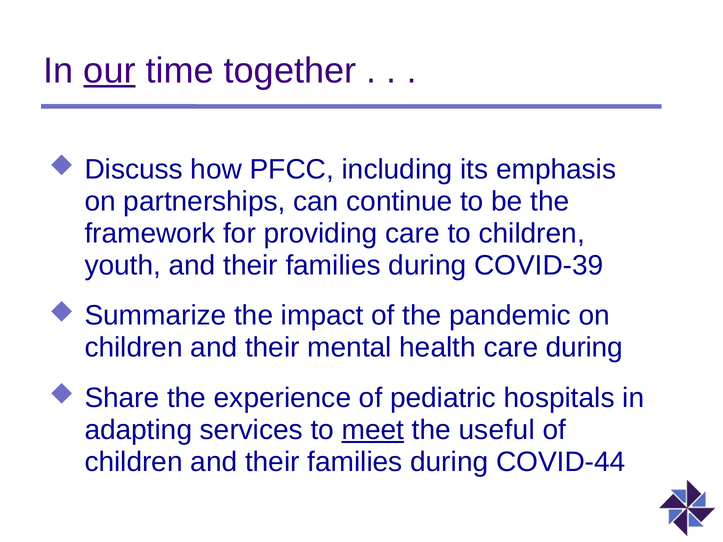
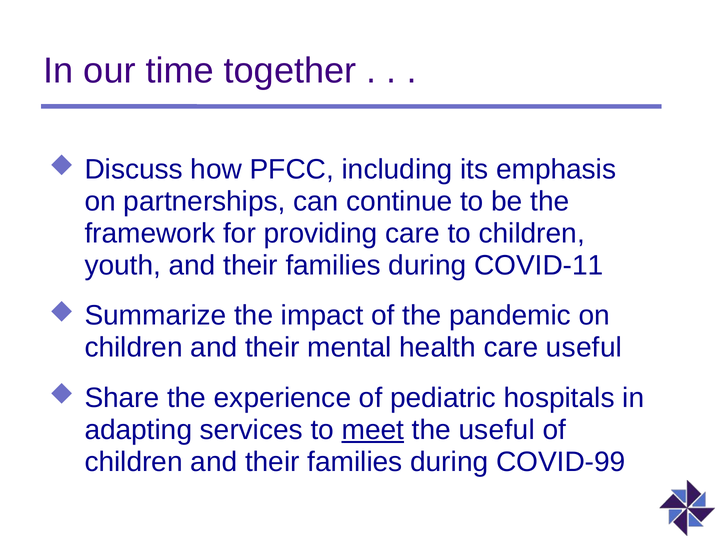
our underline: present -> none (110, 71)
COVID-39: COVID-39 -> COVID-11 (539, 266)
care during: during -> useful (584, 348)
COVID-44: COVID-44 -> COVID-99 (561, 462)
